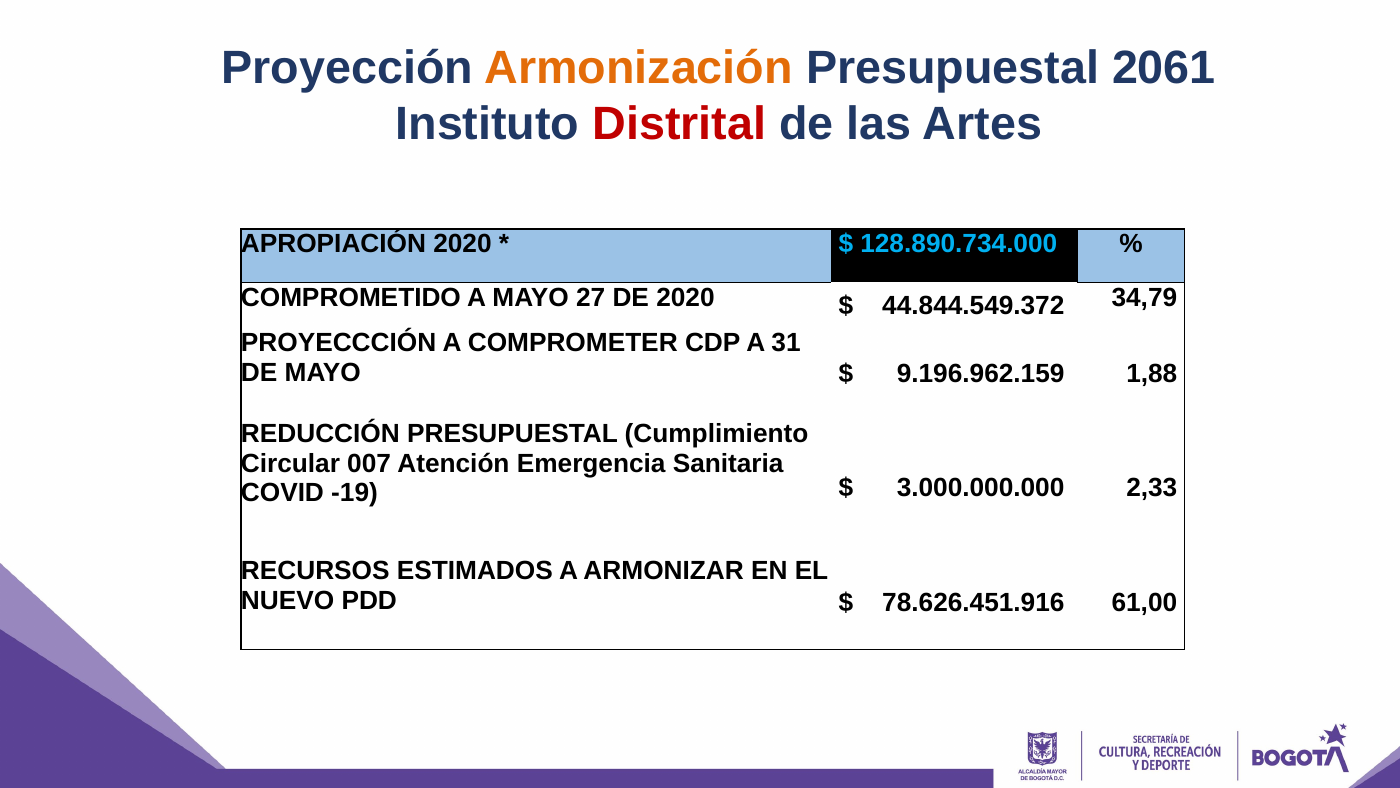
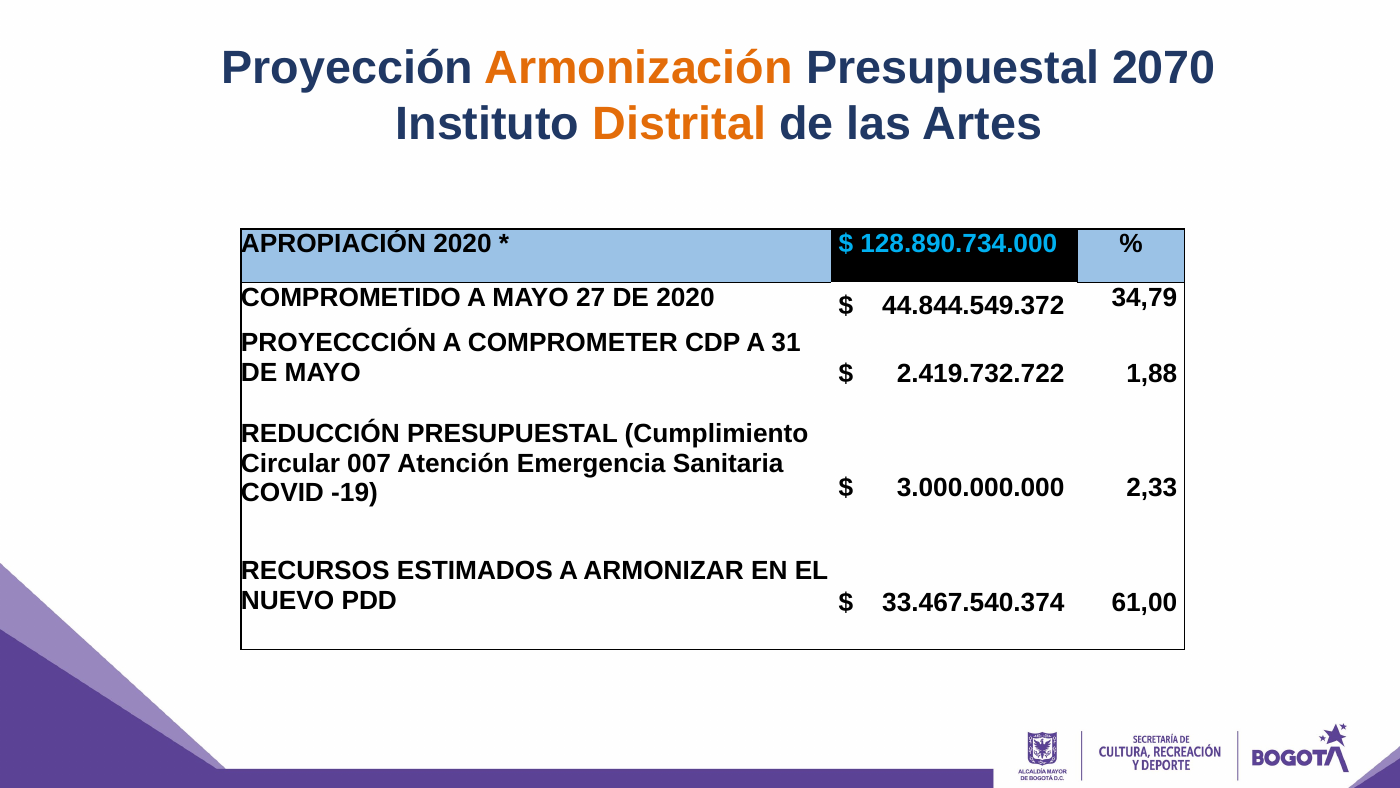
2061: 2061 -> 2070 (1164, 68)
Distrital colour: red -> orange (679, 124)
9.196.962.159: 9.196.962.159 -> 2.419.732.722 (981, 374)
78.626.451.916: 78.626.451.916 -> 33.467.540.374 (973, 603)
